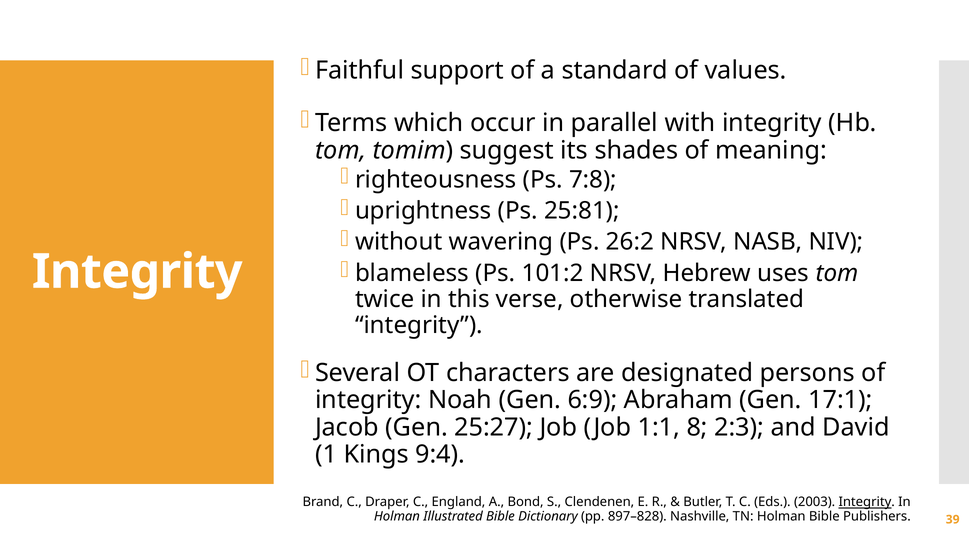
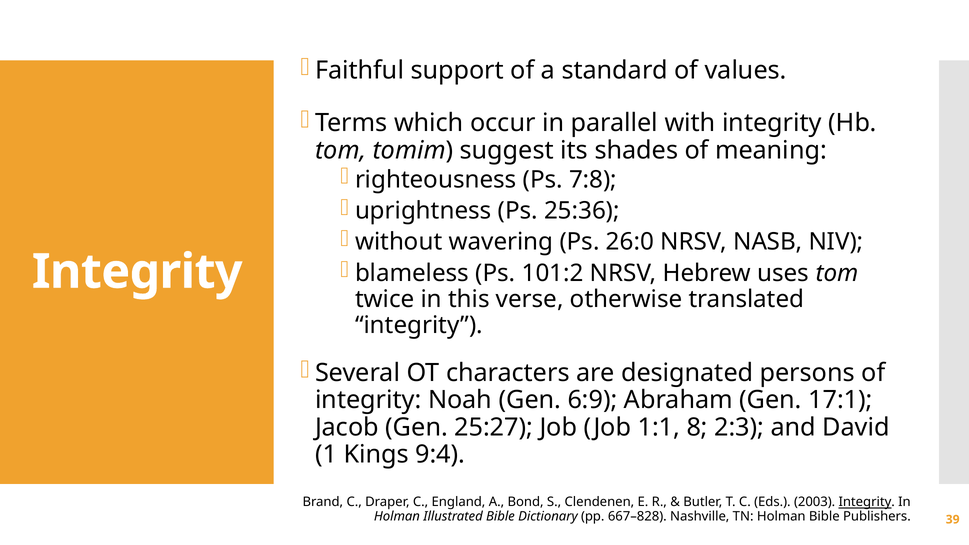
25:81: 25:81 -> 25:36 (582, 211)
26:2: 26:2 -> 26:0 (630, 242)
897–828: 897–828 -> 667–828 (637, 517)
